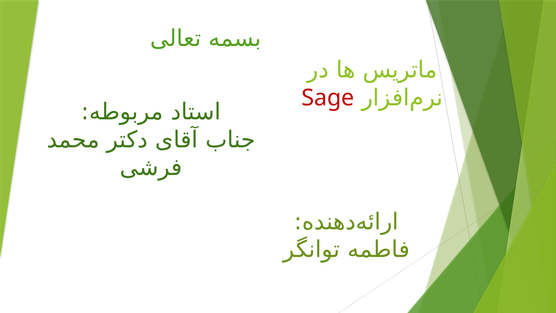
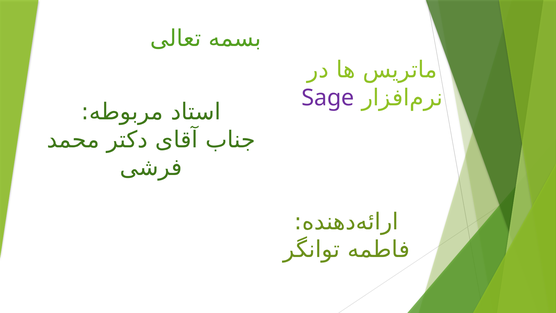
Sage colour: red -> purple (328, 98)
